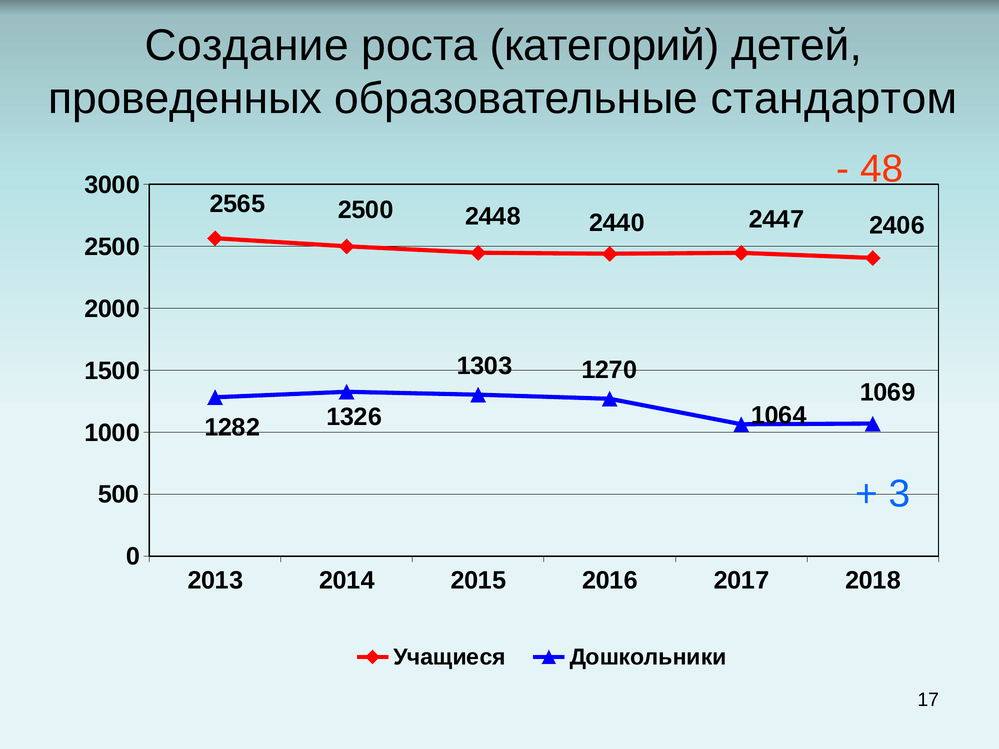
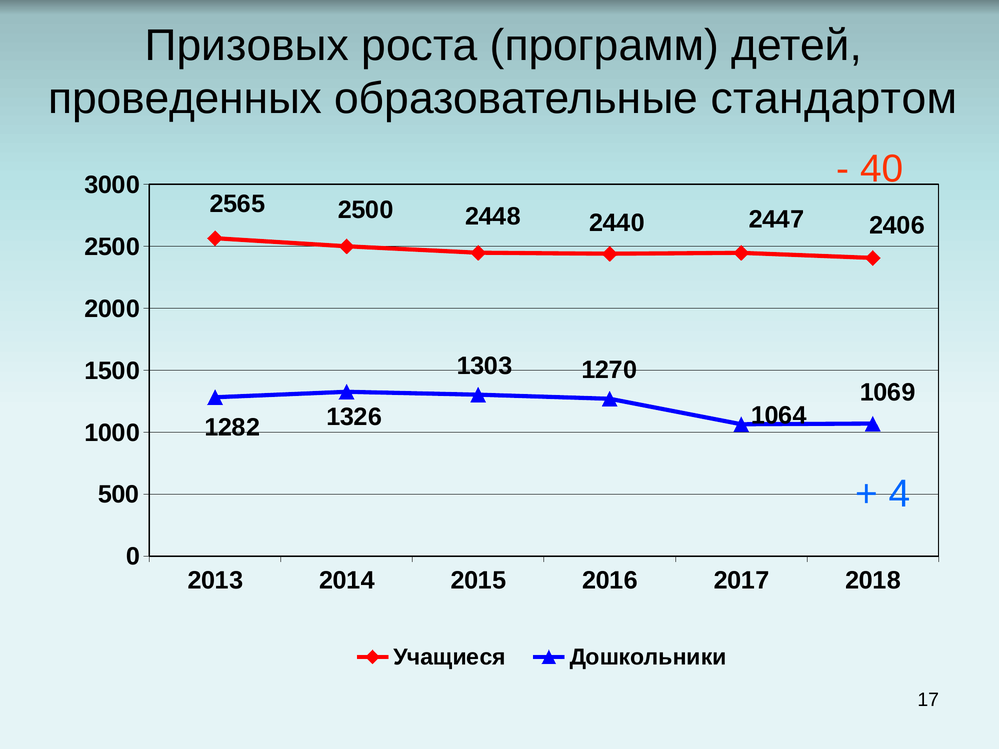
Создание: Создание -> Призовых (247, 46)
категорий: категорий -> программ (604, 46)
48: 48 -> 40 (882, 169)
3: 3 -> 4 (899, 494)
